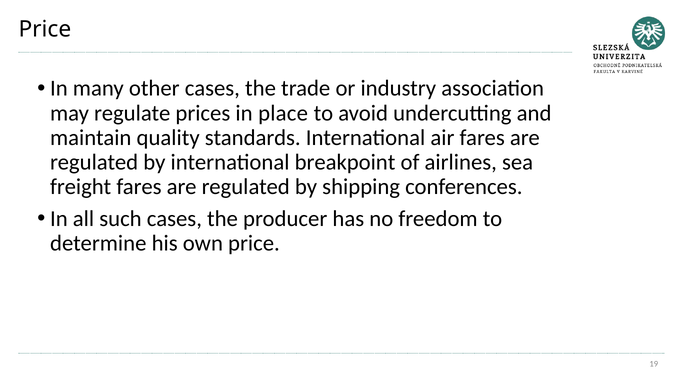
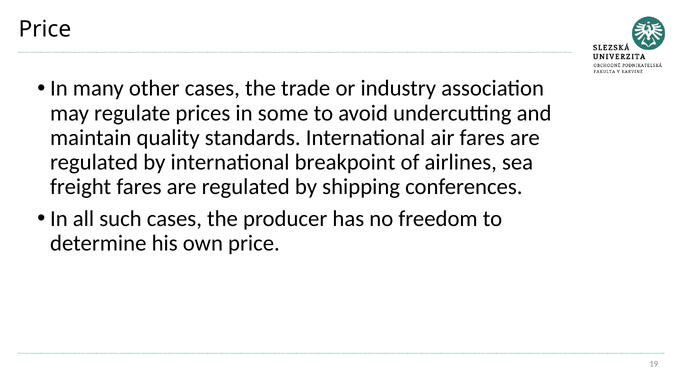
place: place -> some (283, 113)
